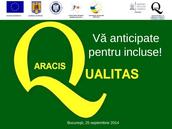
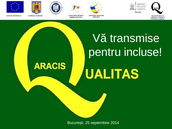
anticipate: anticipate -> transmise (135, 38)
